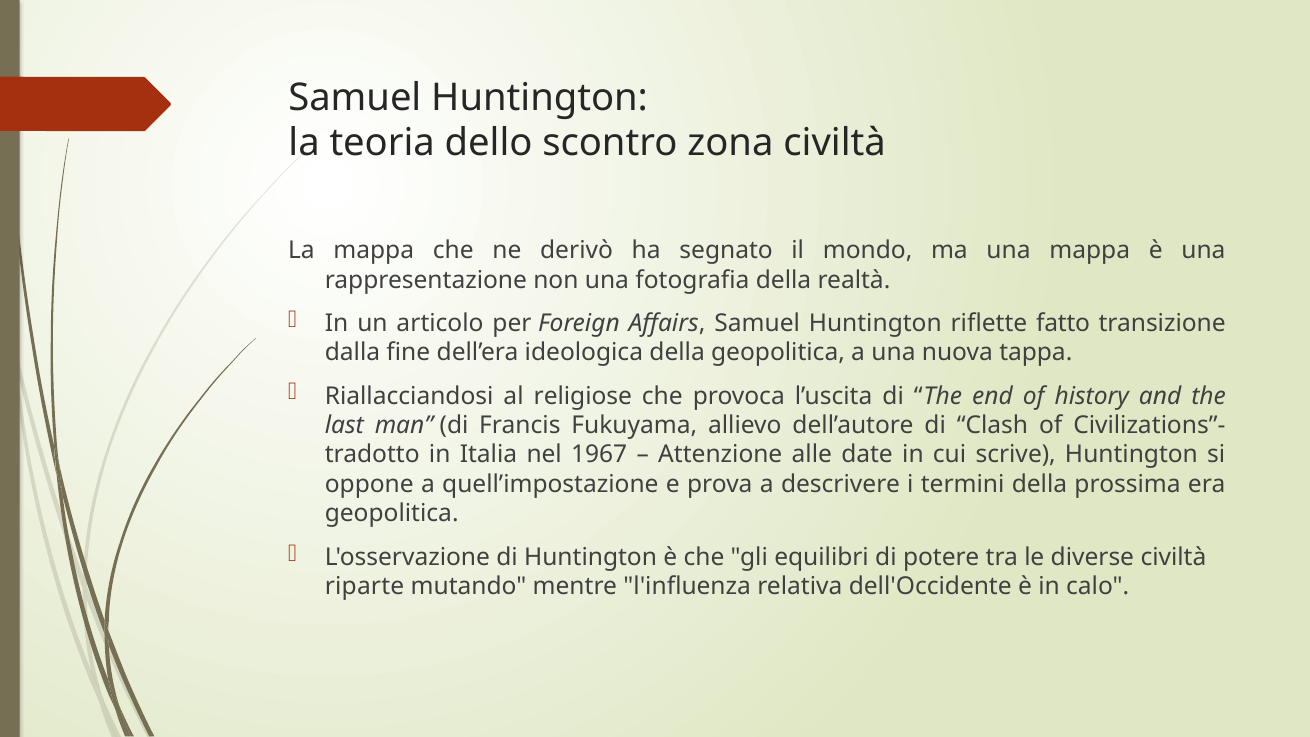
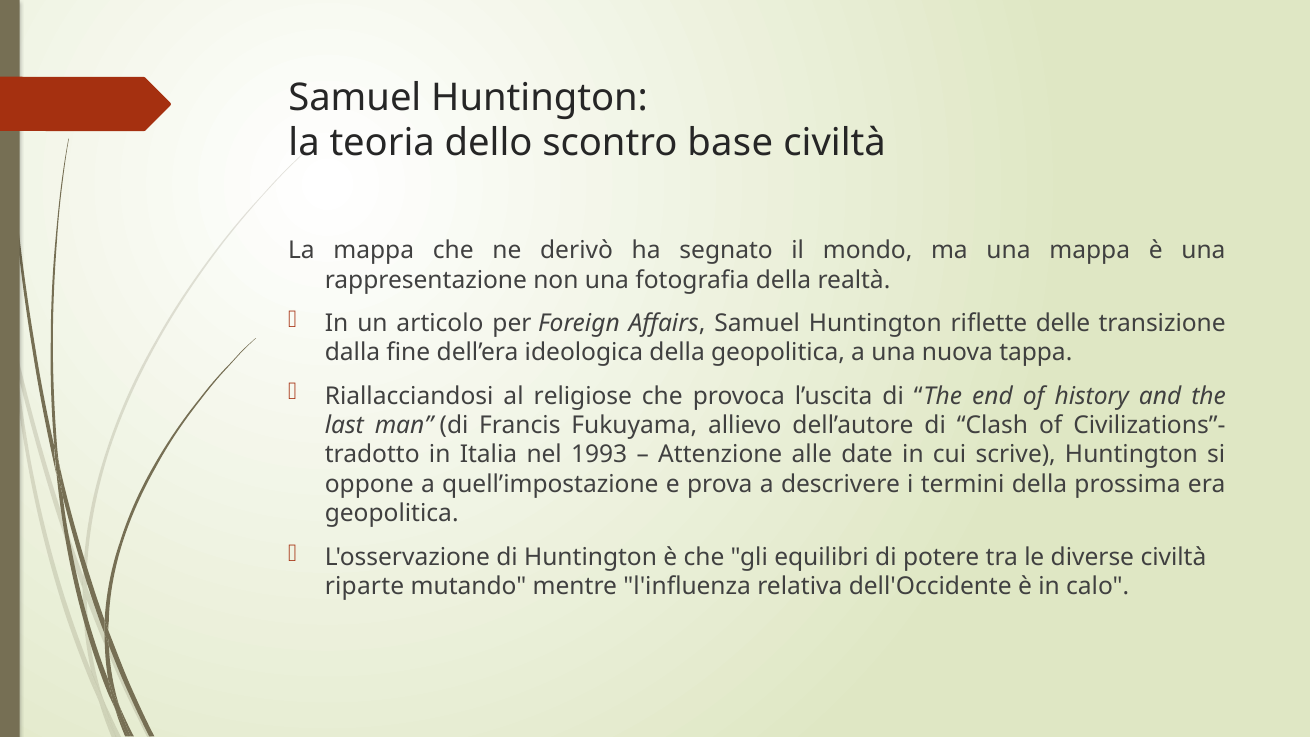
zona: zona -> base (730, 143)
fatto: fatto -> delle (1063, 323)
1967: 1967 -> 1993 (599, 455)
